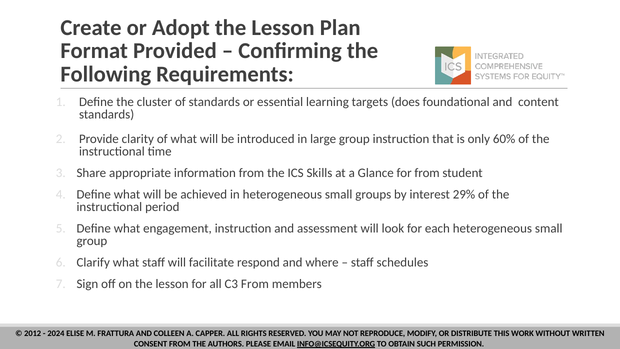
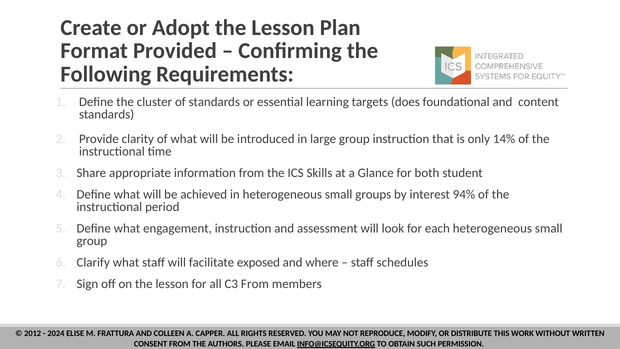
60%: 60% -> 14% (504, 139)
for from: from -> both (427, 173)
29%: 29% -> 94% (464, 194)
respond: respond -> exposed (258, 262)
